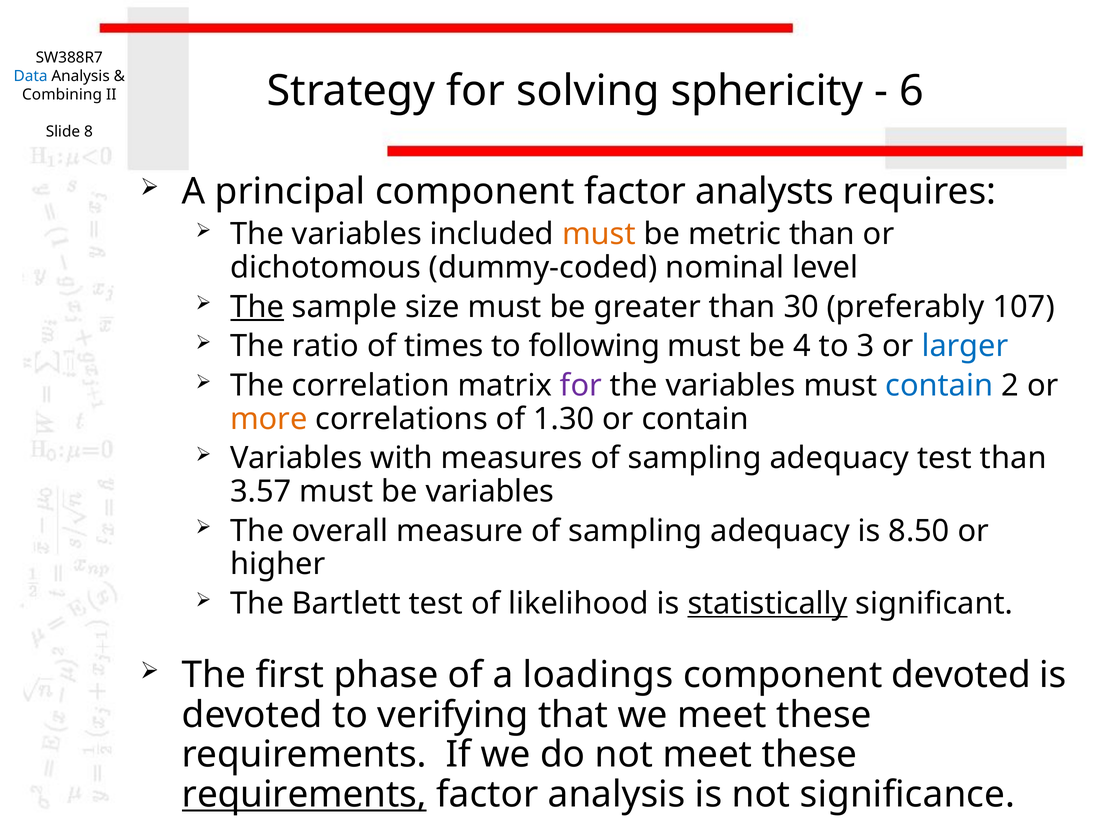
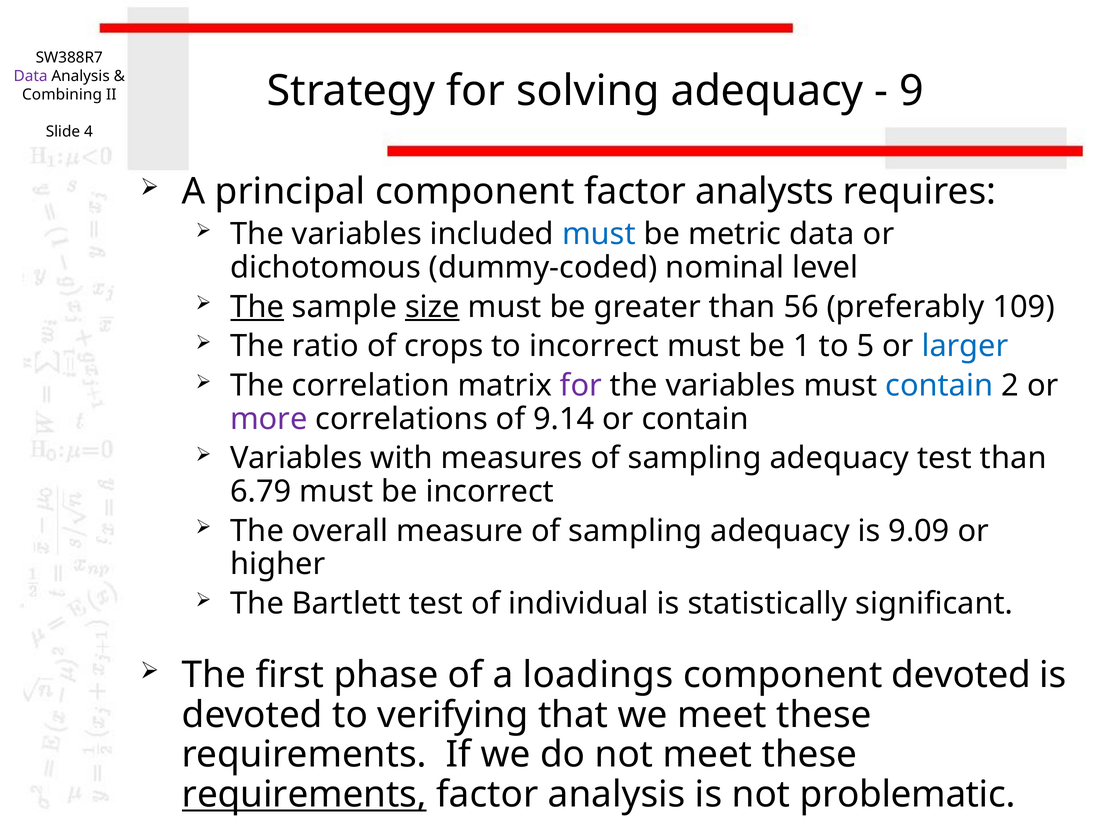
Data colour: blue -> purple (31, 76)
solving sphericity: sphericity -> adequacy (767, 91)
6: 6 -> 9 (911, 91)
8: 8 -> 4 (88, 132)
must colour: orange -> blue (599, 234)
metric than: than -> data (822, 234)
size underline: none -> present (432, 307)
30: 30 -> 56 (801, 307)
107: 107 -> 109 (1024, 307)
times: times -> crops (444, 346)
to following: following -> incorrect (594, 346)
4: 4 -> 1 (802, 346)
3: 3 -> 5 (866, 346)
more colour: orange -> purple (269, 419)
1.30: 1.30 -> 9.14 (564, 419)
3.57: 3.57 -> 6.79 (261, 491)
be variables: variables -> incorrect (490, 491)
8.50: 8.50 -> 9.09 (919, 531)
likelihood: likelihood -> individual (579, 604)
statistically underline: present -> none (768, 604)
significance: significance -> problematic (908, 795)
